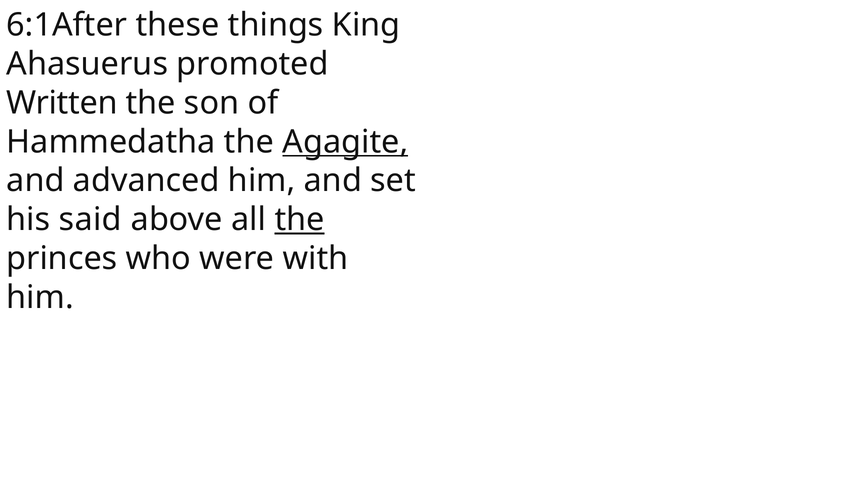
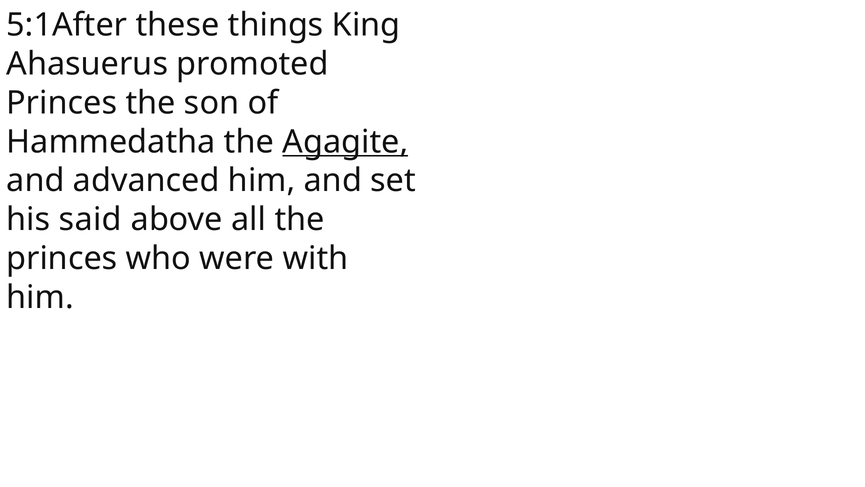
6:1After: 6:1After -> 5:1After (67, 25)
Written: Written -> Princes (62, 103)
the underline: present -> none (300, 220)
